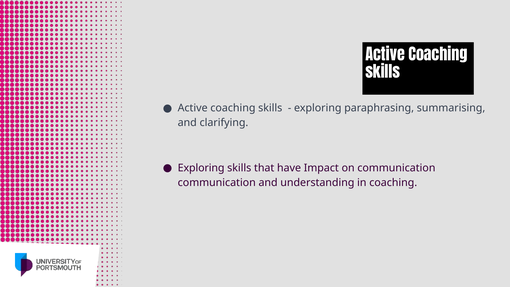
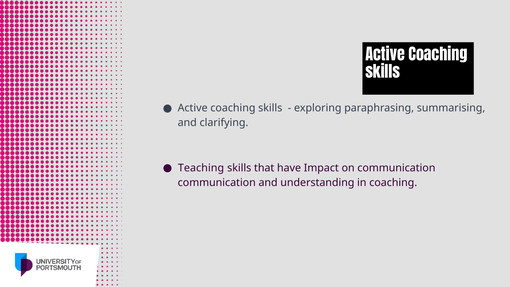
Exploring: Exploring -> Teaching (201, 168)
